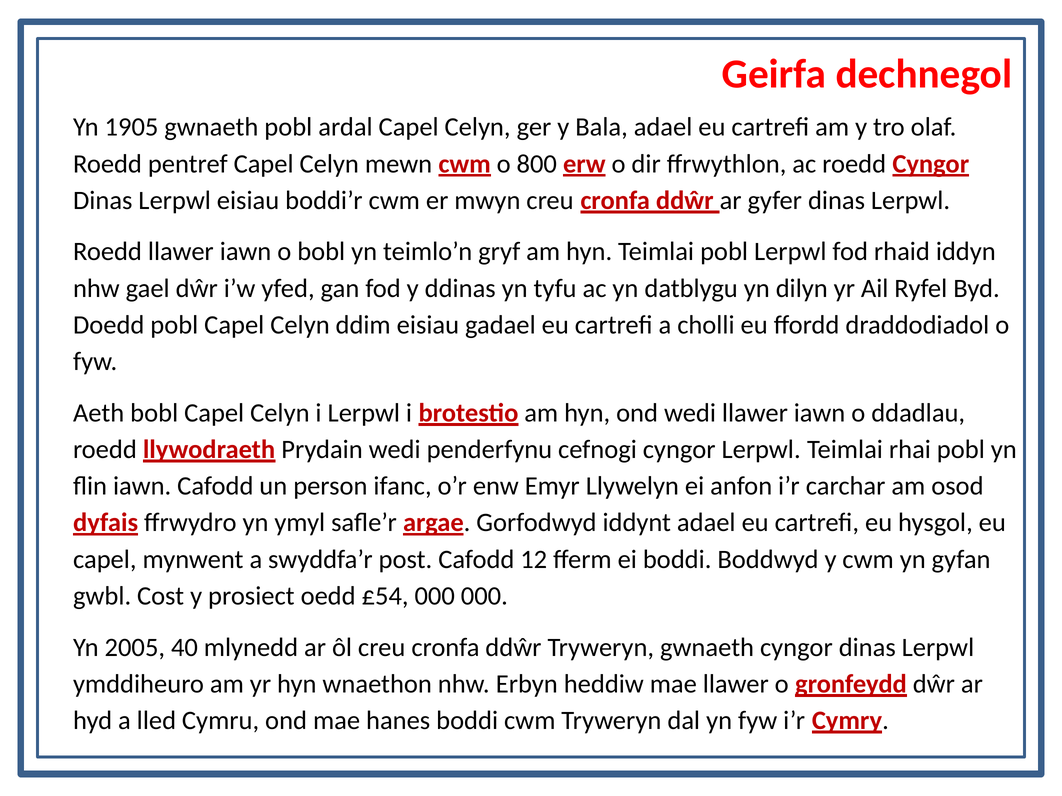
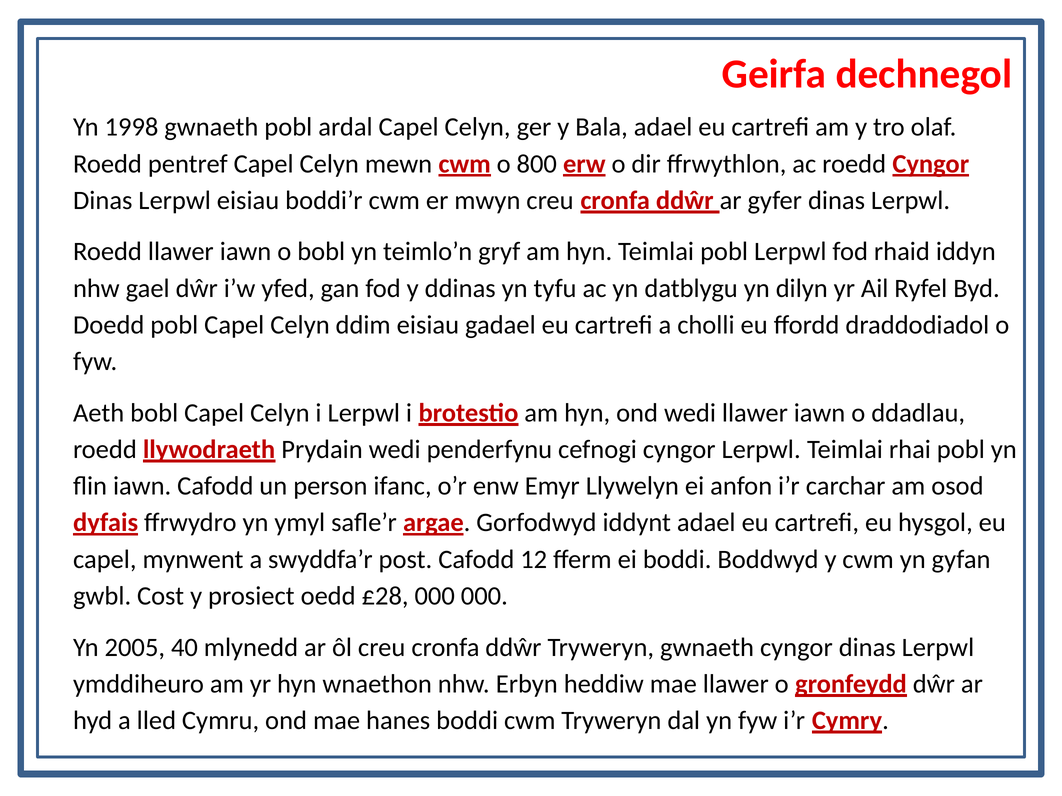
1905: 1905 -> 1998 (132, 127)
£54: £54 -> £28 (385, 596)
